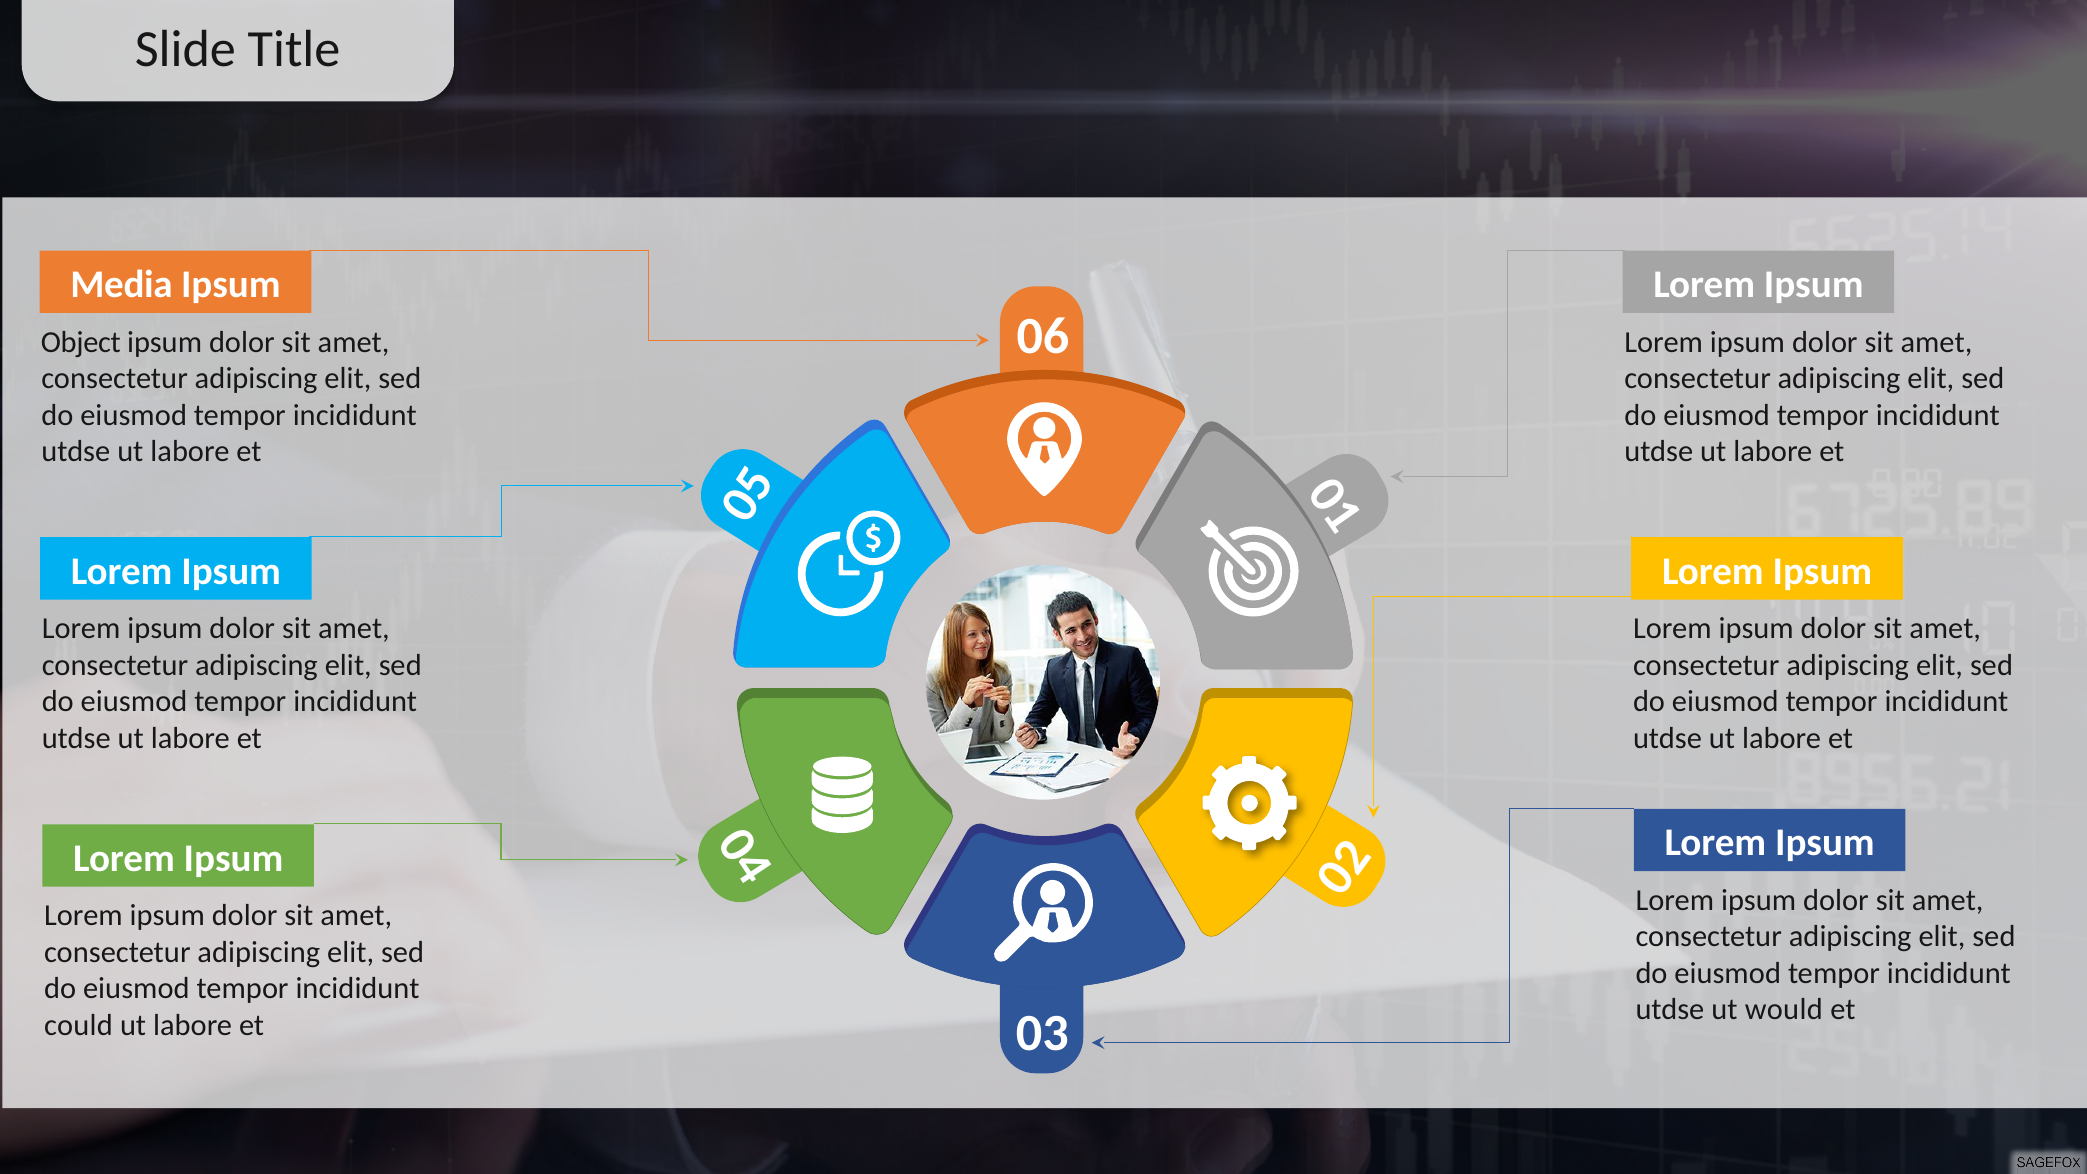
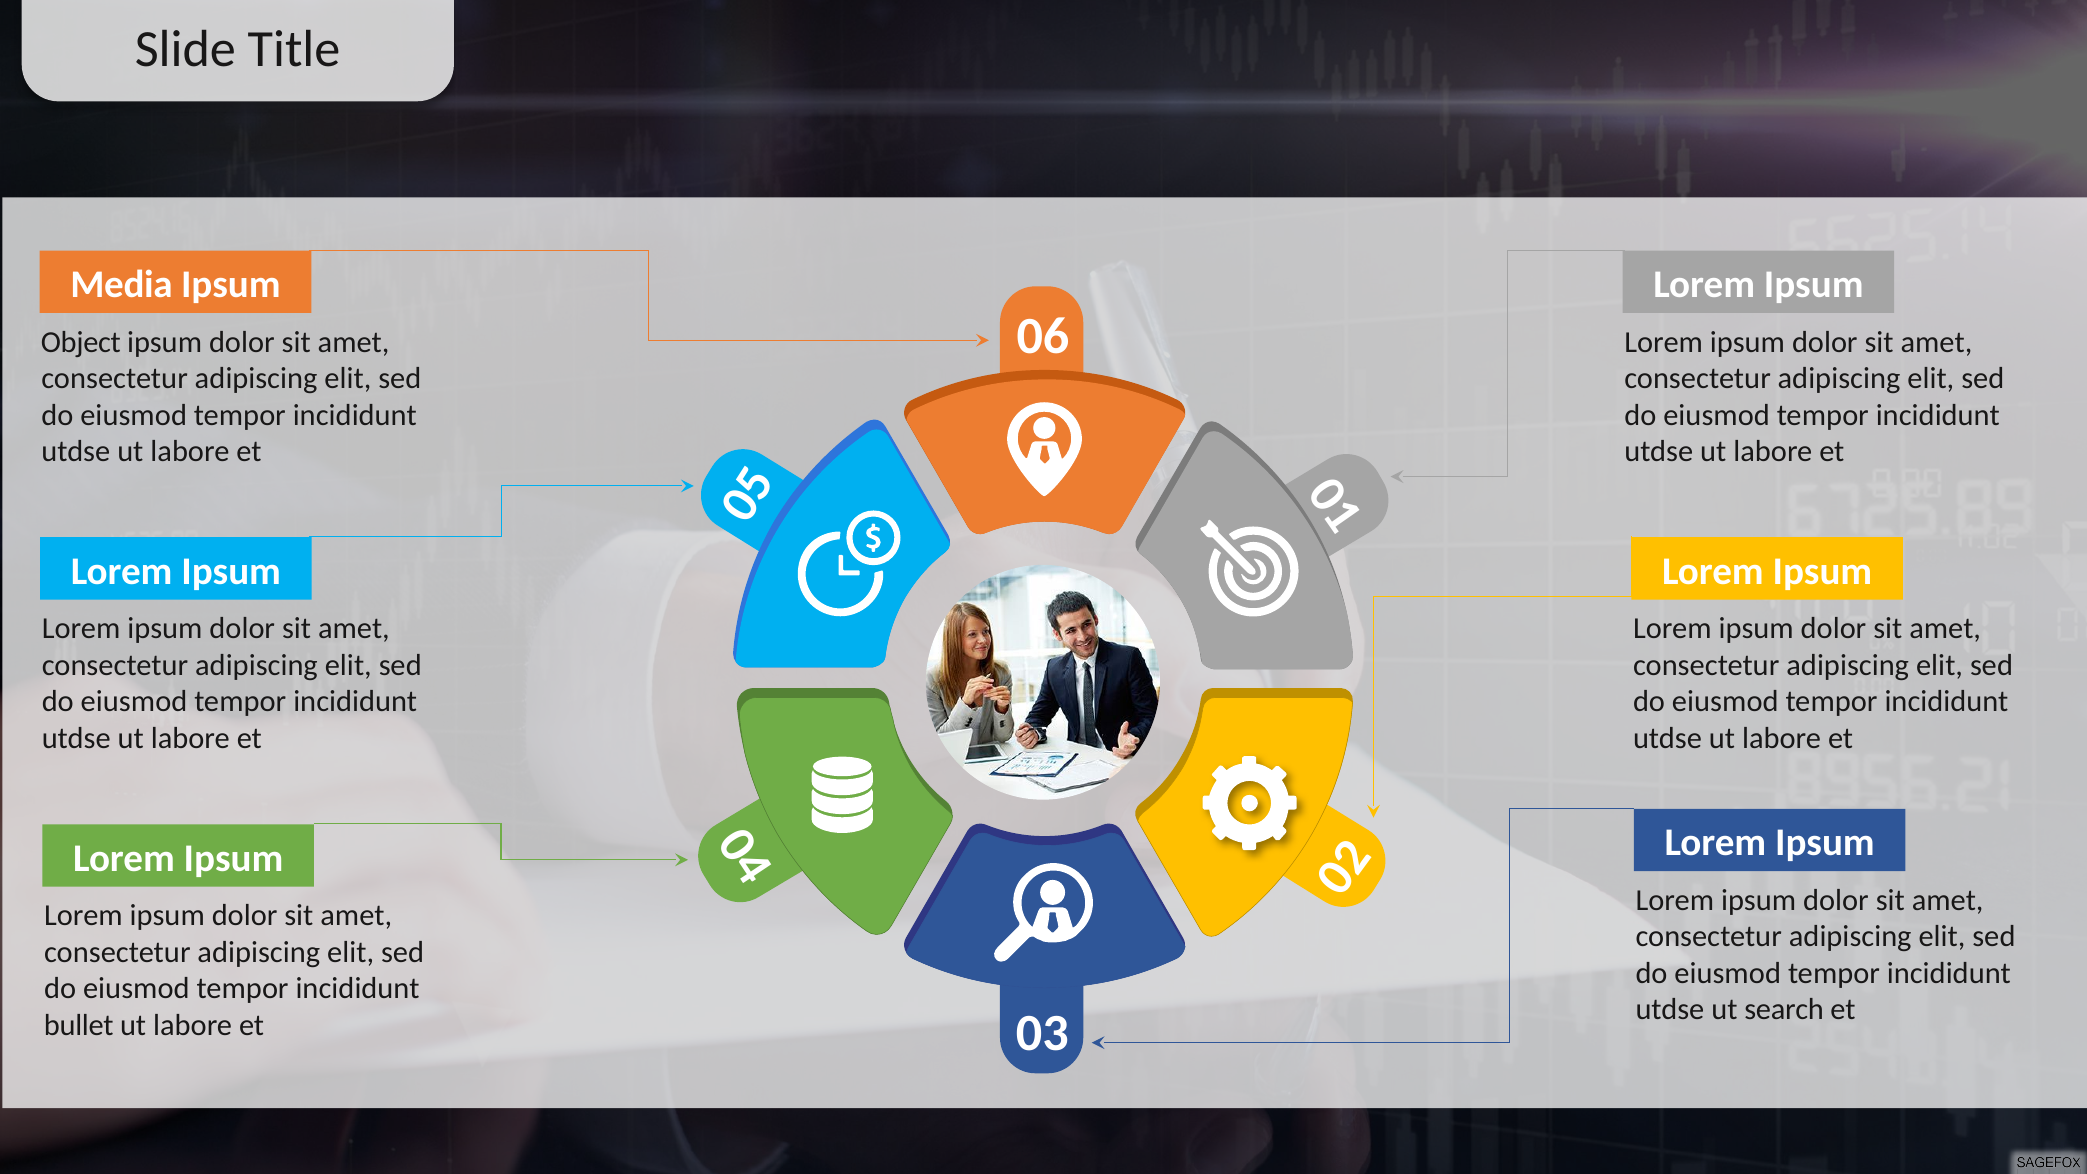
would: would -> search (1784, 1010)
could: could -> bullet (79, 1025)
